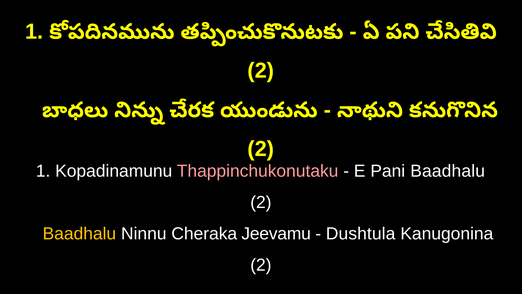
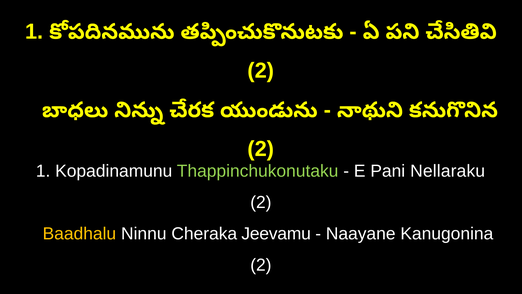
Thappinchukonutaku colour: pink -> light green (258, 171)
Pani Baadhalu: Baadhalu -> Nellaraku (448, 171)
Dushtula: Dushtula -> Naayane (361, 233)
